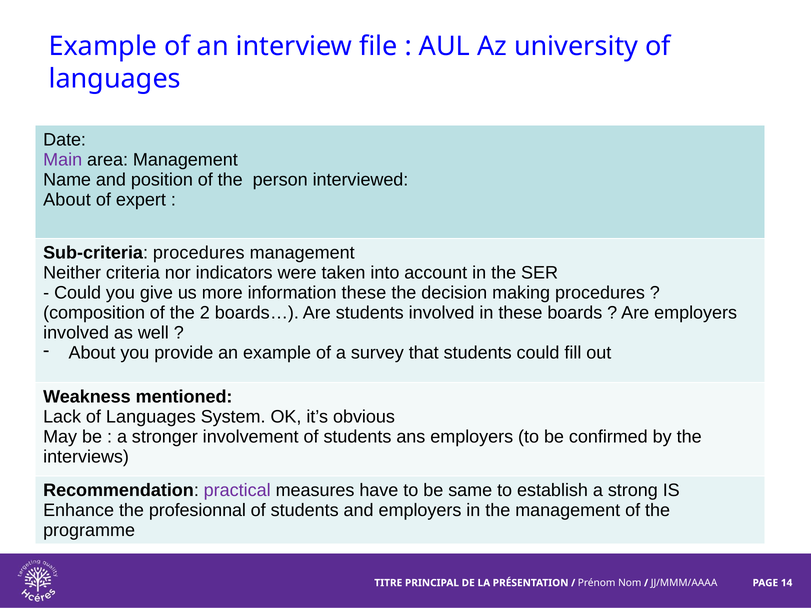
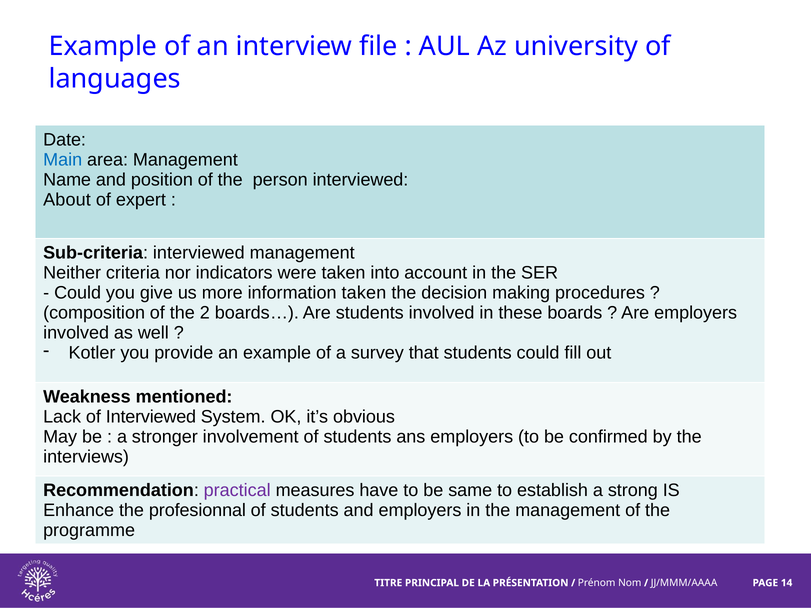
Main colour: purple -> blue (63, 160)
Sub-criteria procedures: procedures -> interviewed (199, 253)
information these: these -> taken (364, 293)
About: About -> Kotler (92, 353)
Lack of Languages: Languages -> Interviewed (151, 417)
